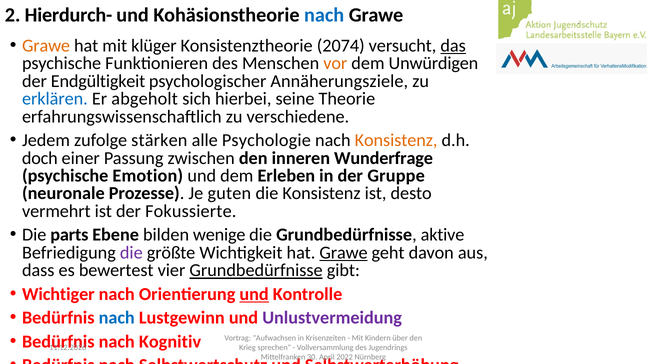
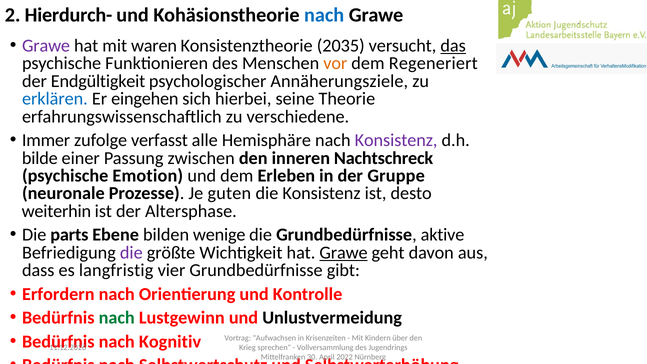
Grawe colour: orange -> purple (46, 46)
klüger: klüger -> waren (154, 46)
2074: 2074 -> 2035 (341, 46)
Unwürdigen: Unwürdigen -> Regeneriert (433, 63)
abgeholt: abgeholt -> eingehen (145, 99)
Jedem: Jedem -> Immer (46, 140)
stärken: stärken -> verfasst (159, 140)
Psychologie: Psychologie -> Hemisphäre (266, 140)
Konsistenz colour: orange -> purple (396, 140)
doch: doch -> bilde (40, 158)
Wunderfrage: Wunderfrage -> Nachtschreck (384, 158)
vermehrt: vermehrt -> weiterhin (56, 211)
Fokussierte: Fokussierte -> Altersphase (191, 211)
bewertest: bewertest -> langfristig (116, 270)
Grundbedürfnisse underline: present -> none (256, 270)
Wichtiger: Wichtiger -> Erfordern (58, 294)
und underline: present -> none (254, 294)
nach colour: blue -> green (117, 318)
Unlustvermeidung colour: purple -> black (332, 318)
